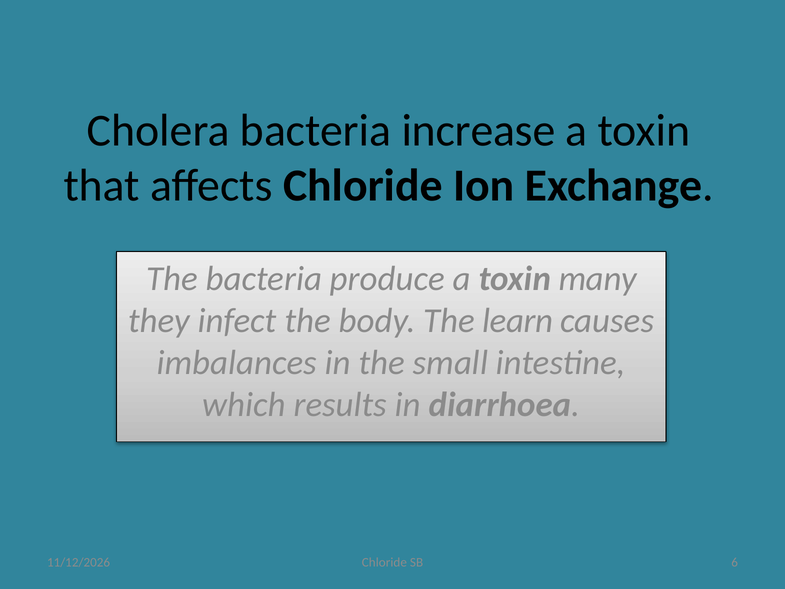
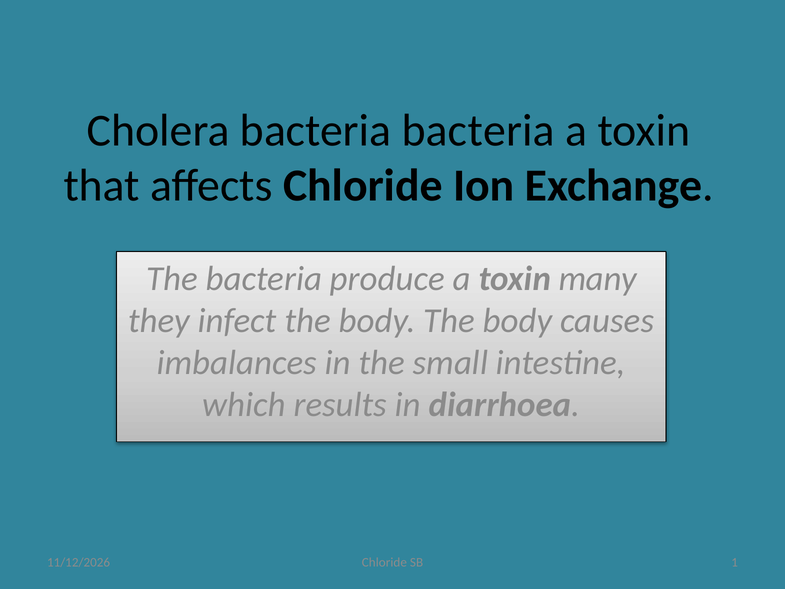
bacteria increase: increase -> bacteria (478, 131)
body The learn: learn -> body (518, 321)
6: 6 -> 1 (735, 562)
